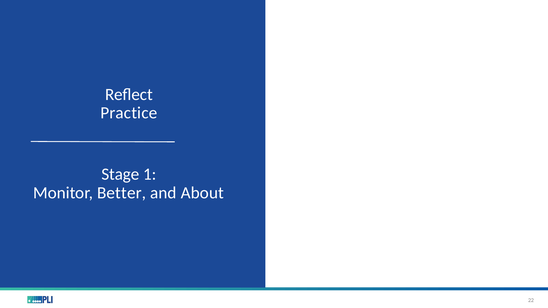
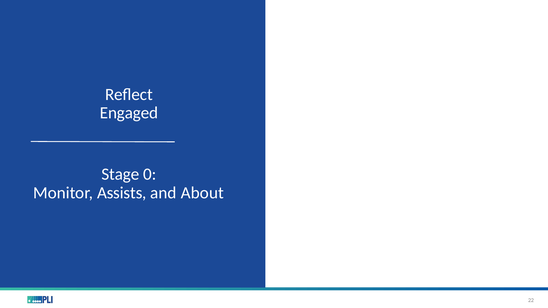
Practice: Practice -> Engaged (129, 113)
1: 1 -> 0 (150, 174)
Better: Better -> Assists (122, 193)
